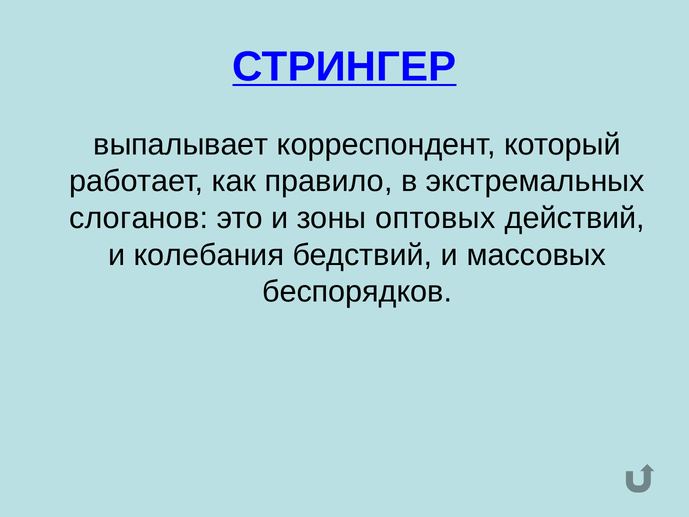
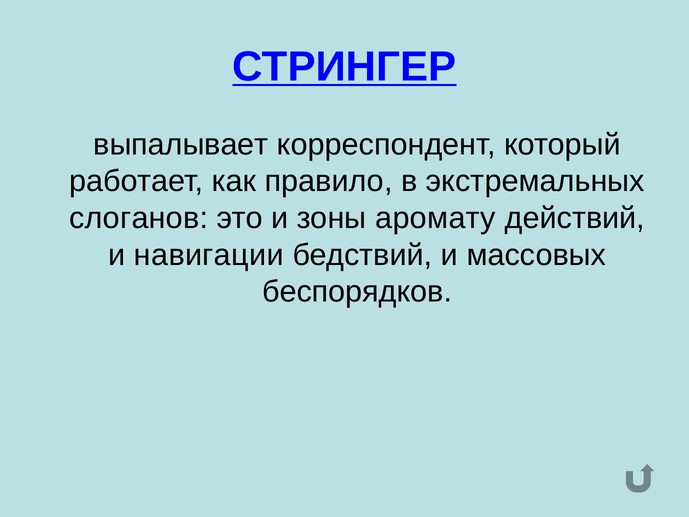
оптовых: оптовых -> аромату (435, 218)
колебания: колебания -> навигации (209, 255)
